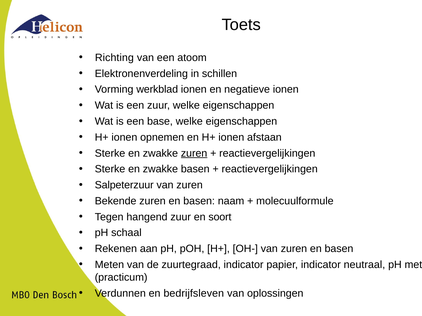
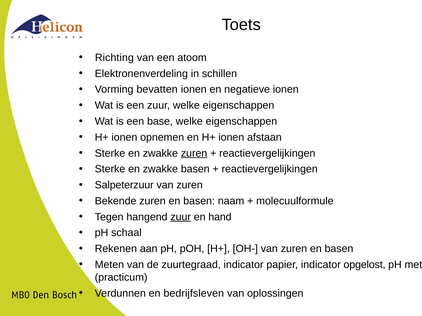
werkblad: werkblad -> bevatten (157, 90)
zuur underline: none -> present (181, 217)
soort: soort -> hand (220, 217)
neutraal: neutraal -> opgelost (365, 265)
